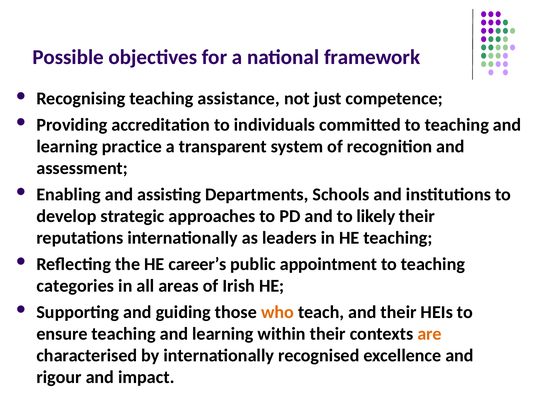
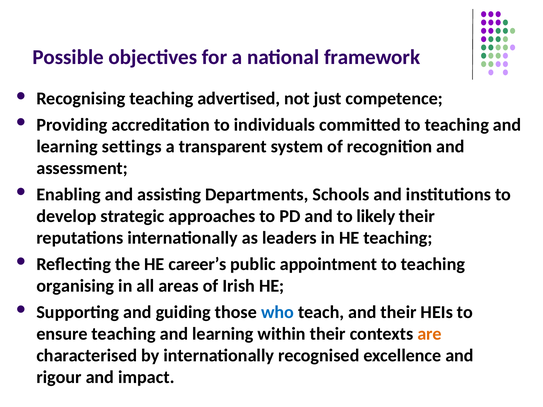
assistance: assistance -> advertised (239, 99)
practice: practice -> settings (132, 147)
categories: categories -> organising (75, 286)
who colour: orange -> blue (278, 312)
